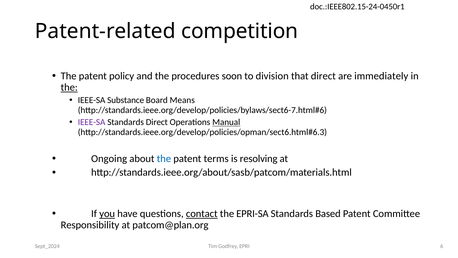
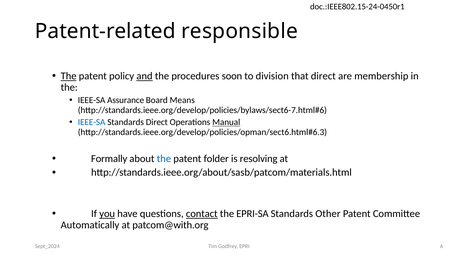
competition: competition -> responsible (240, 31)
The underline: none -> present (69, 76)
and underline: none -> present (144, 76)
immediately: immediately -> membership (381, 76)
the underline: present -> none (69, 87)
Substance: Substance -> Assurance (126, 100)
IEEE-SA colour: purple -> blue (92, 122)
Ongoing: Ongoing -> Formally (109, 159)
terms: terms -> folder (216, 159)
Based: Based -> Other (328, 213)
Responsibility: Responsibility -> Automatically (90, 225)
patcom@plan.org: patcom@plan.org -> patcom@with.org (170, 225)
